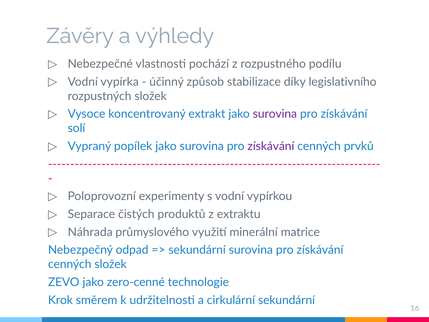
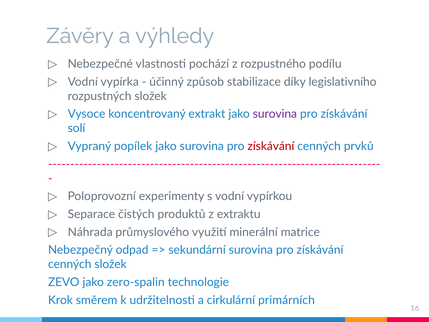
získávání colour: purple -> red (271, 146)
zero-cenné: zero-cenné -> zero-spalin (136, 282)
cirkulární sekundární: sekundární -> primárních (286, 300)
